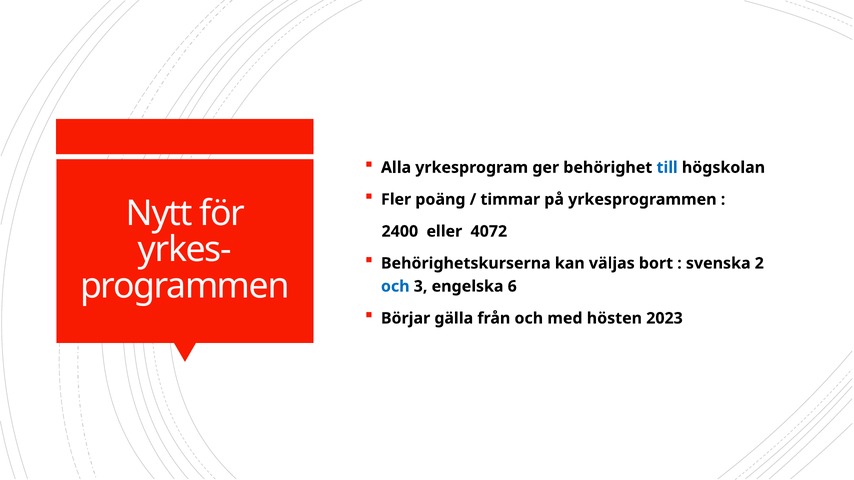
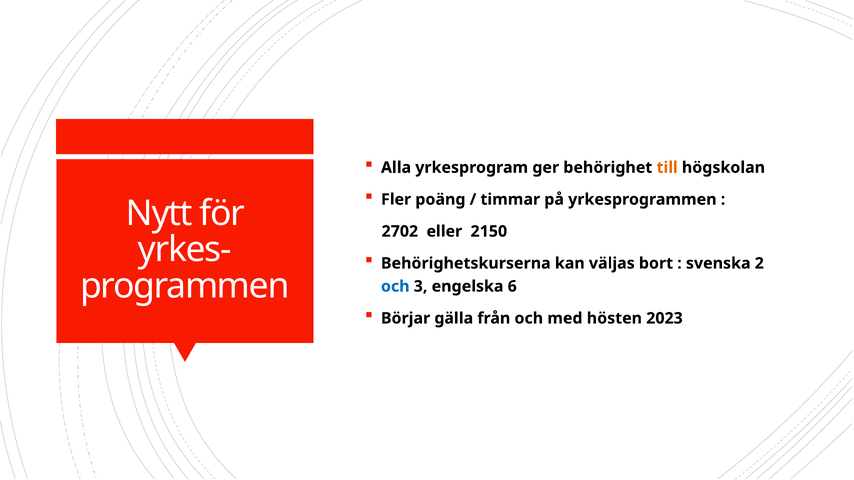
till colour: blue -> orange (667, 168)
2400: 2400 -> 2702 (400, 232)
4072: 4072 -> 2150 (489, 232)
